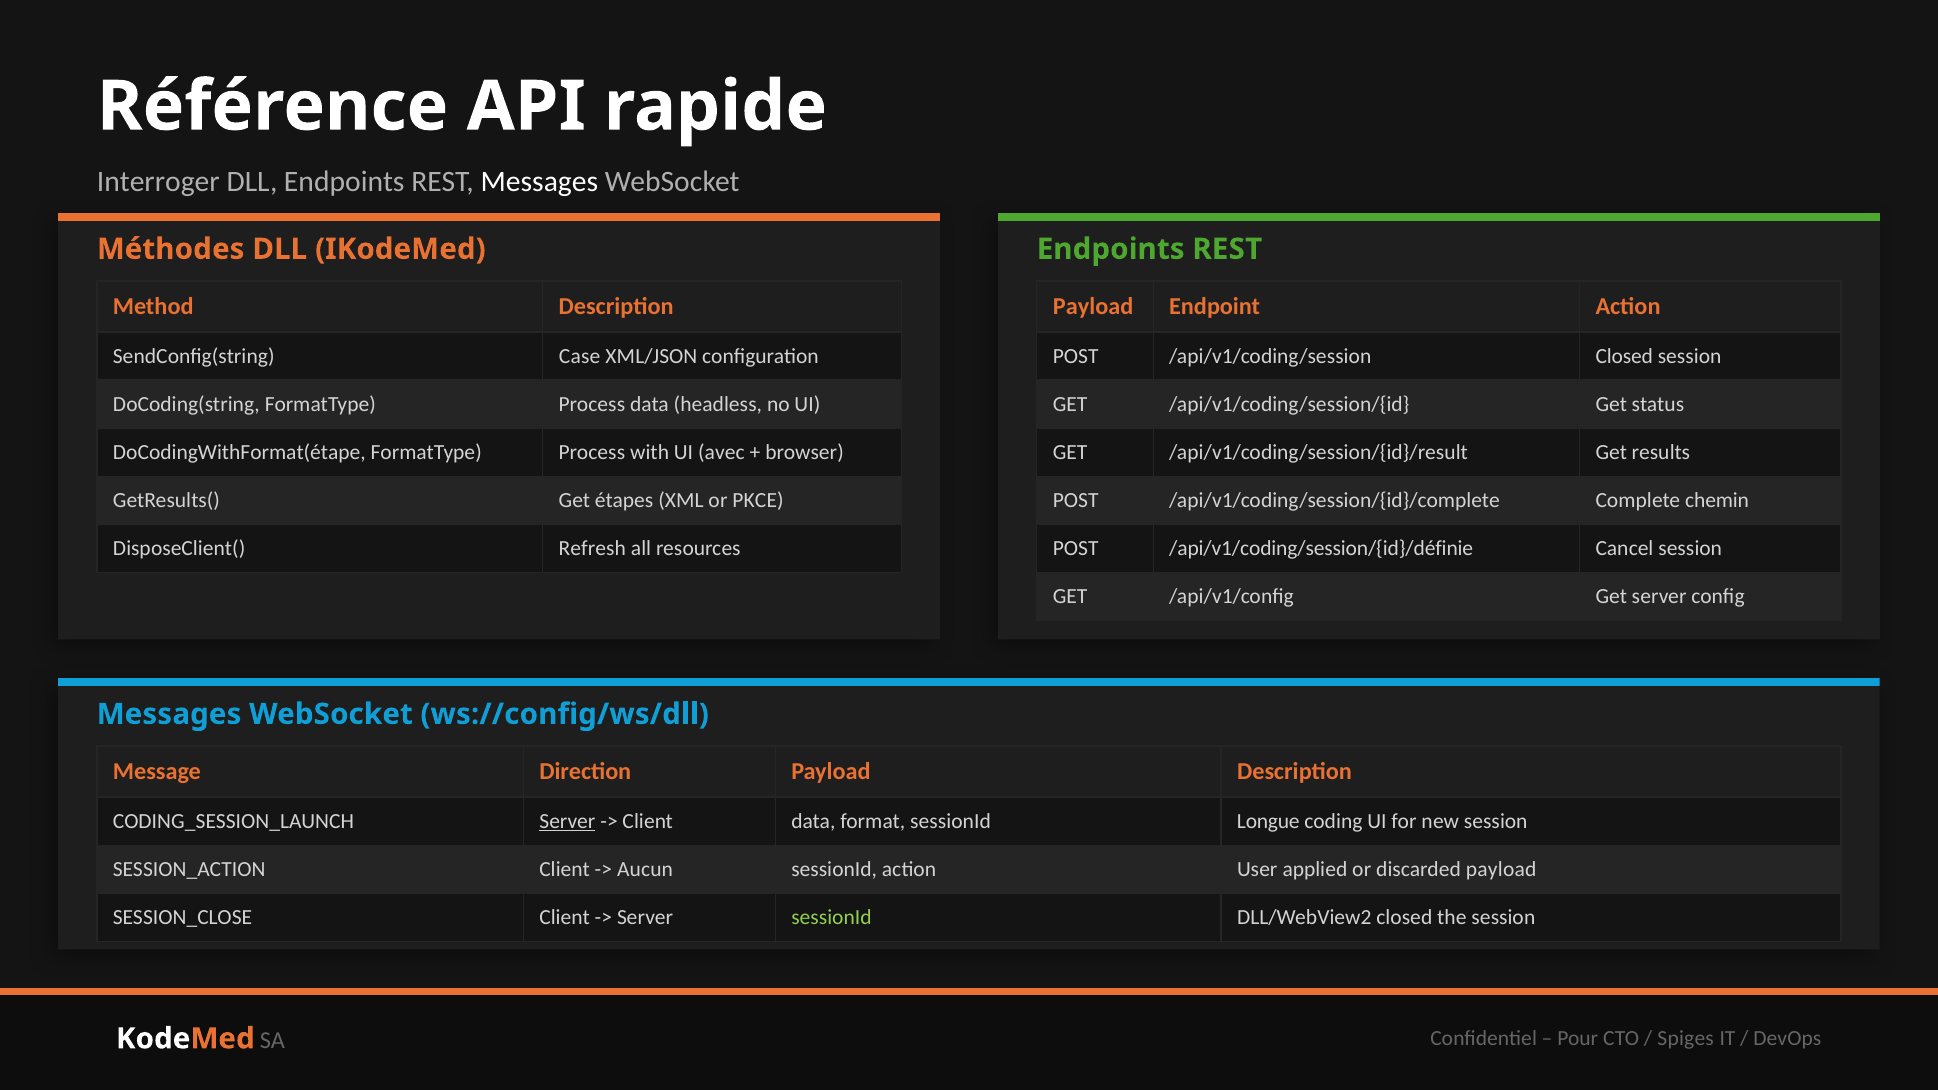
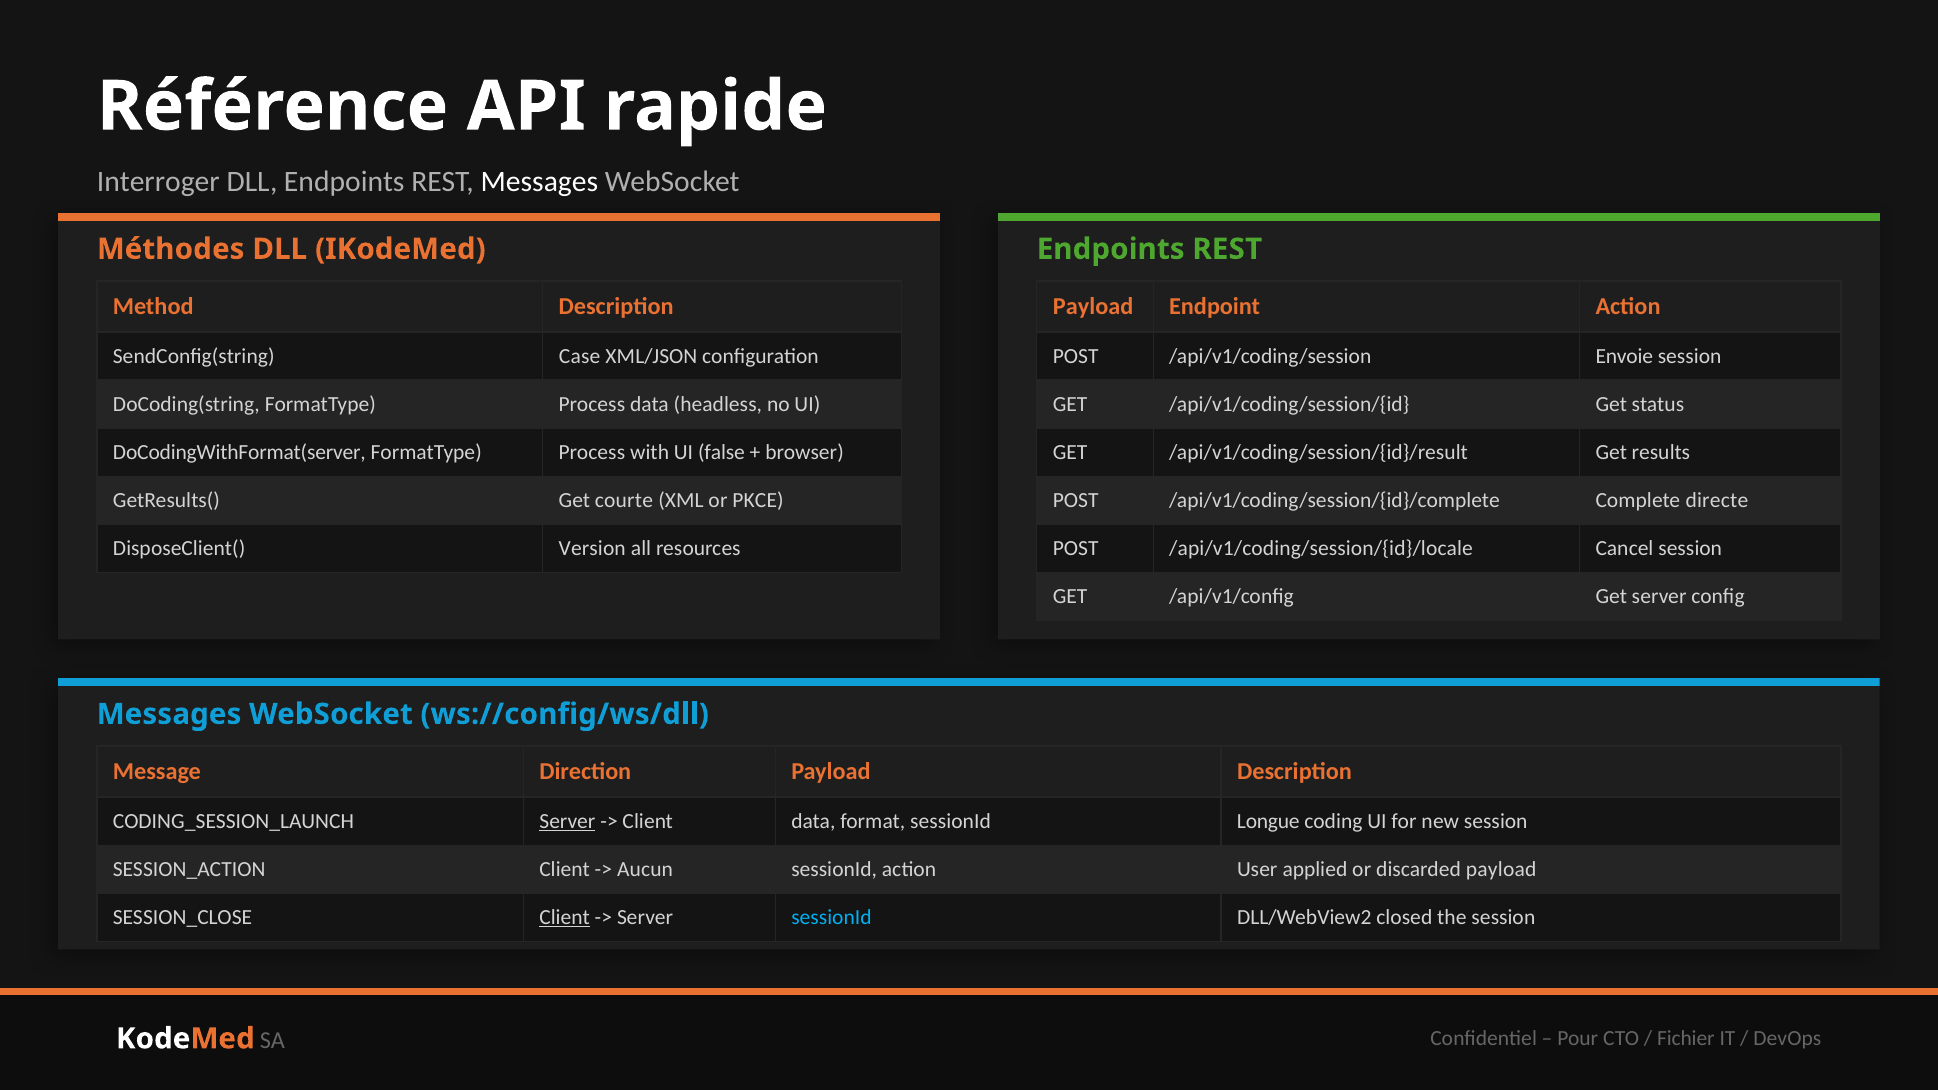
/api/v1/coding/session Closed: Closed -> Envoie (1624, 356)
DoCodingWithFormat(étape: DoCodingWithFormat(étape -> DoCodingWithFormat(server (239, 453)
avec: avec -> false (721, 453)
étapes: étapes -> courte (624, 501)
chemin: chemin -> directe (1717, 501)
Refresh: Refresh -> Version (592, 549)
/api/v1/coding/session/{id}/définie: /api/v1/coding/session/{id}/définie -> /api/v1/coding/session/{id}/locale (1321, 549)
Client underline: none -> present (565, 918)
sessionId colour: light green -> light blue (831, 918)
Spiges: Spiges -> Fichier (1686, 1038)
